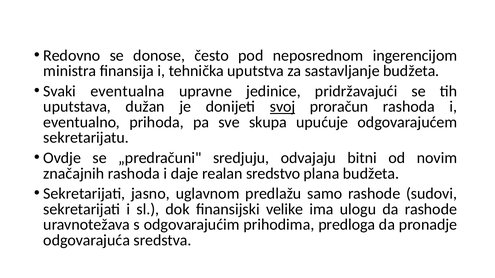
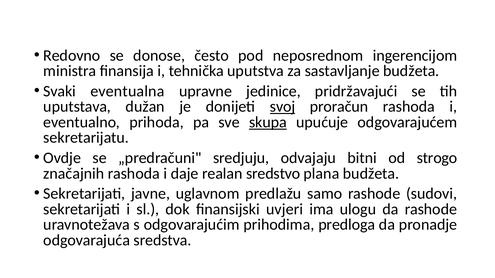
skupa underline: none -> present (268, 122)
novim: novim -> strogo (437, 158)
jasno: jasno -> javne (151, 194)
velike: velike -> uvjeri (285, 209)
